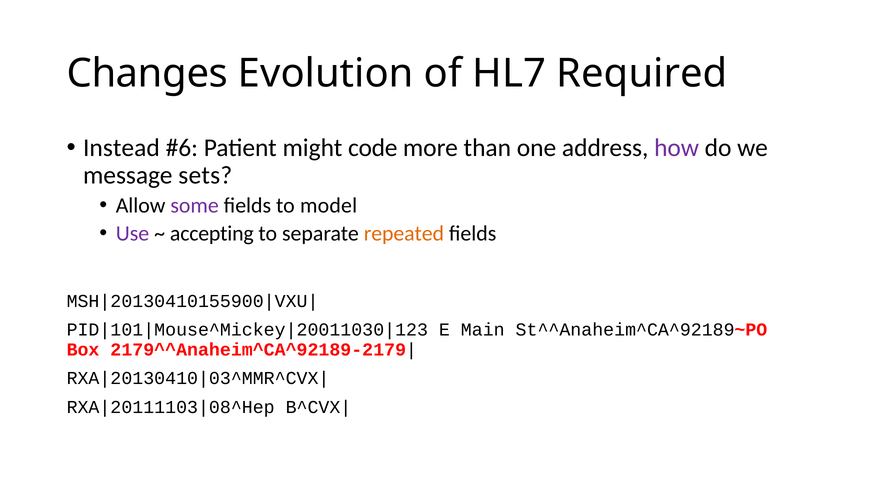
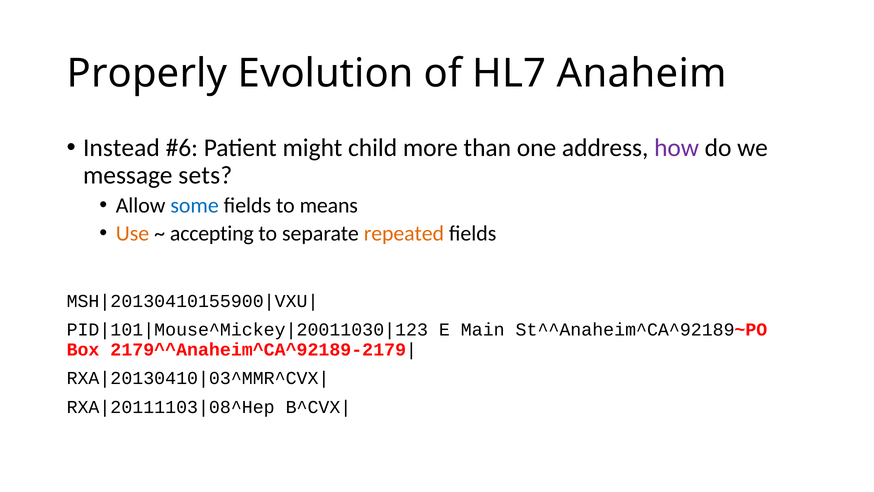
Changes: Changes -> Properly (147, 73)
Required: Required -> Anaheim (642, 73)
code: code -> child (373, 148)
some colour: purple -> blue (195, 205)
model: model -> means (329, 205)
Use colour: purple -> orange (132, 233)
